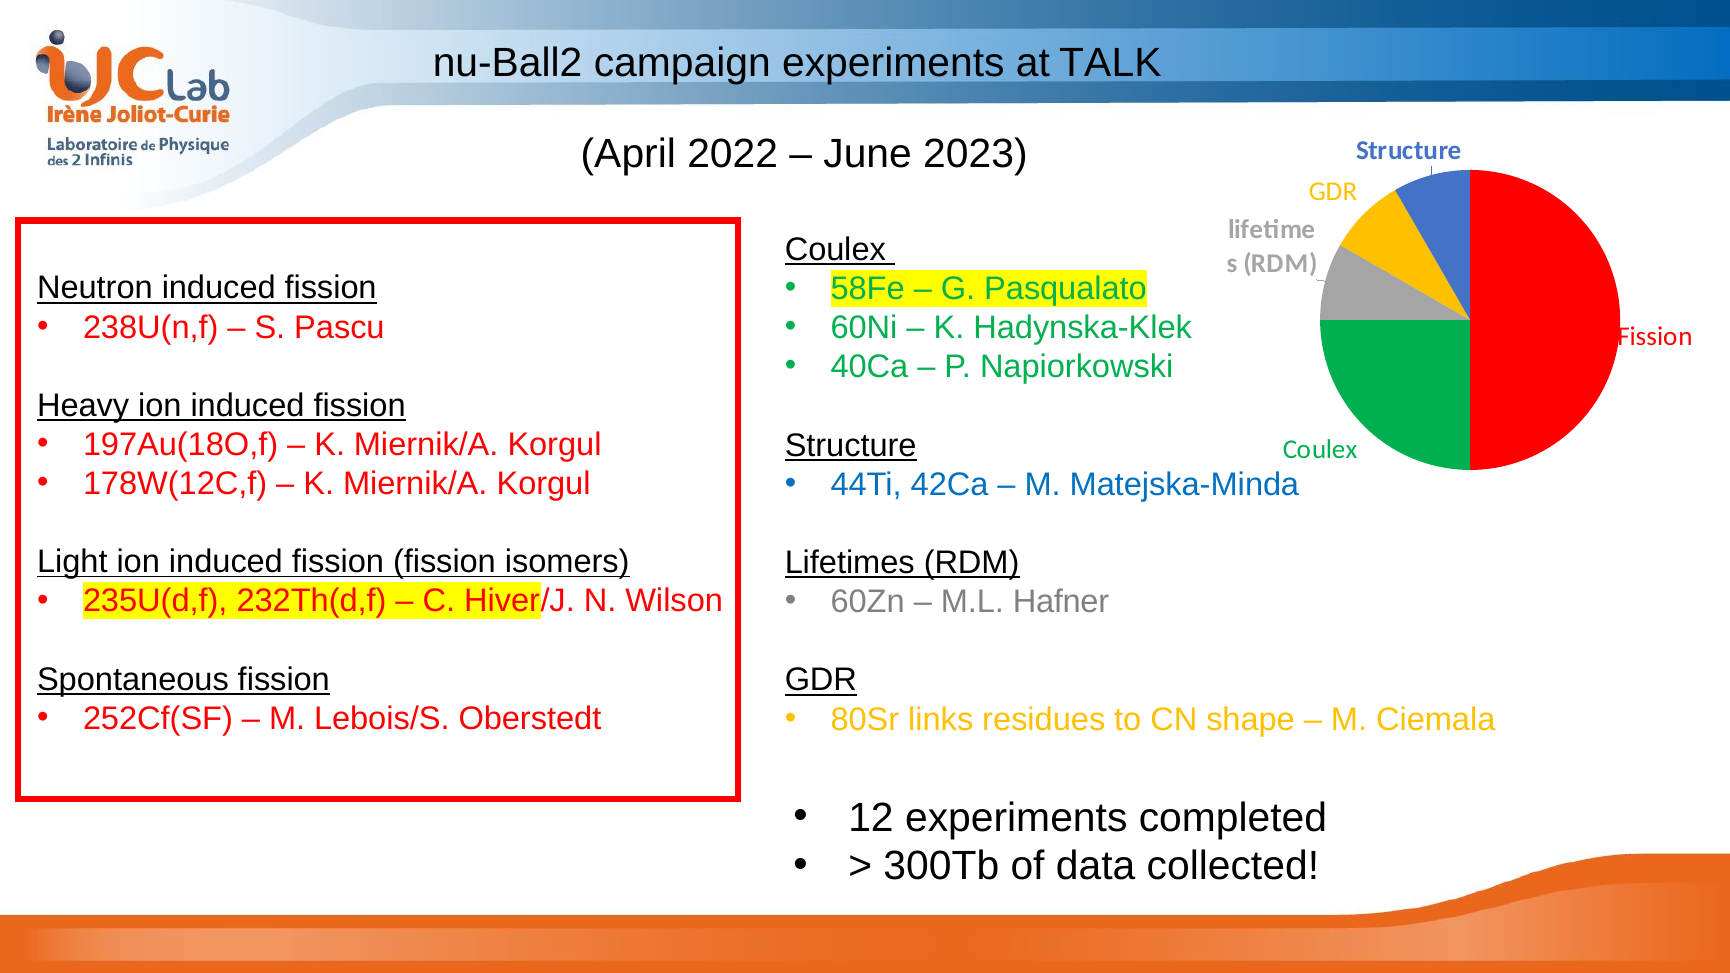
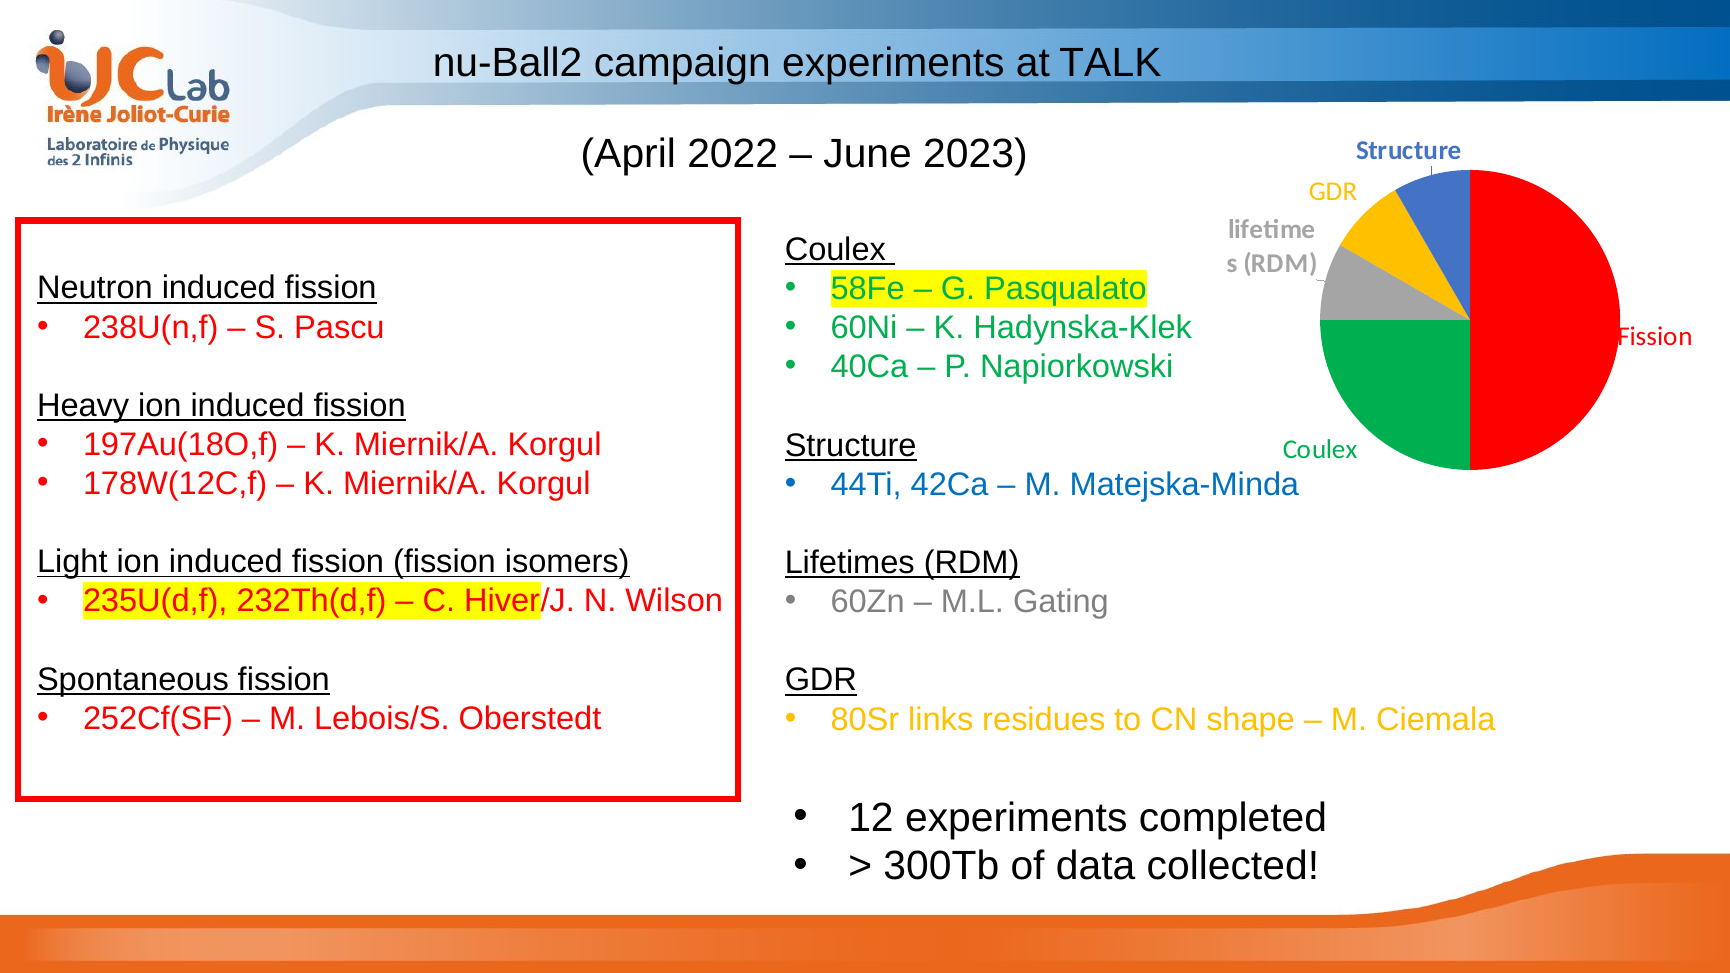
Hafner: Hafner -> Gating (1061, 602)
